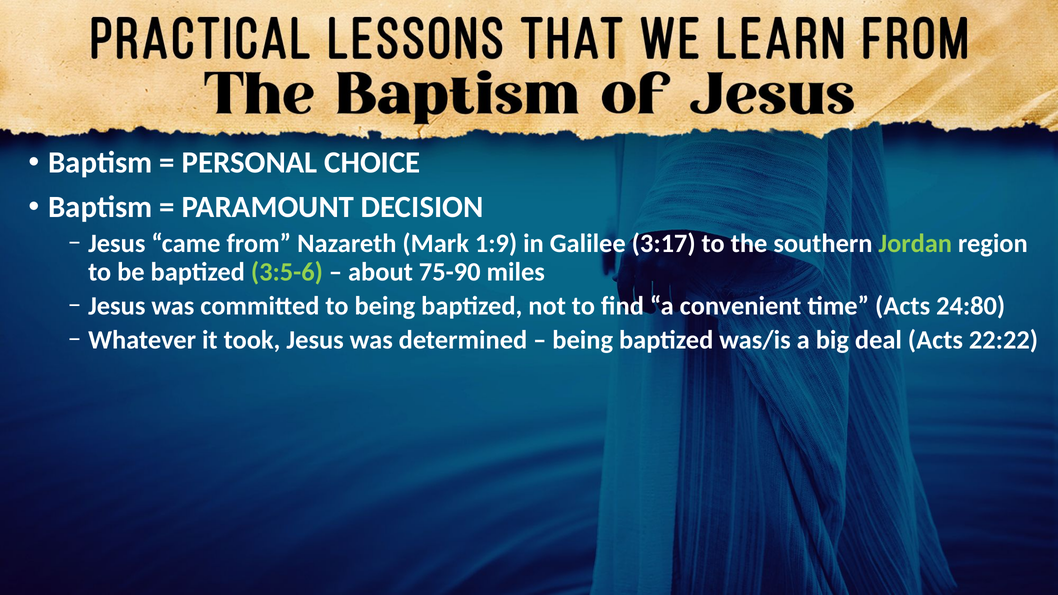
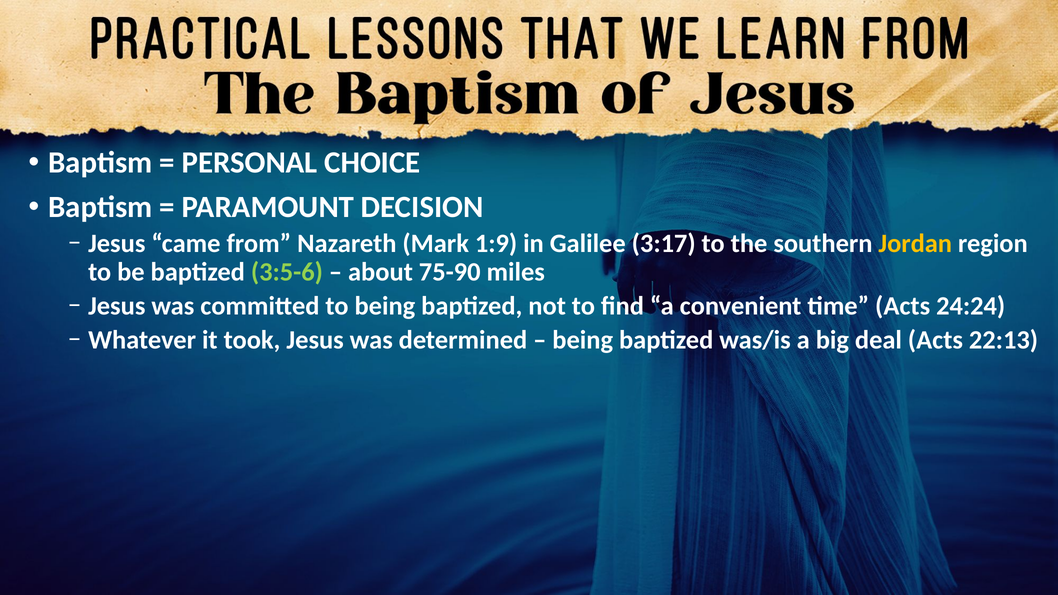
Jordan colour: light green -> yellow (915, 244)
24:80: 24:80 -> 24:24 (971, 306)
22:22: 22:22 -> 22:13 (1004, 340)
